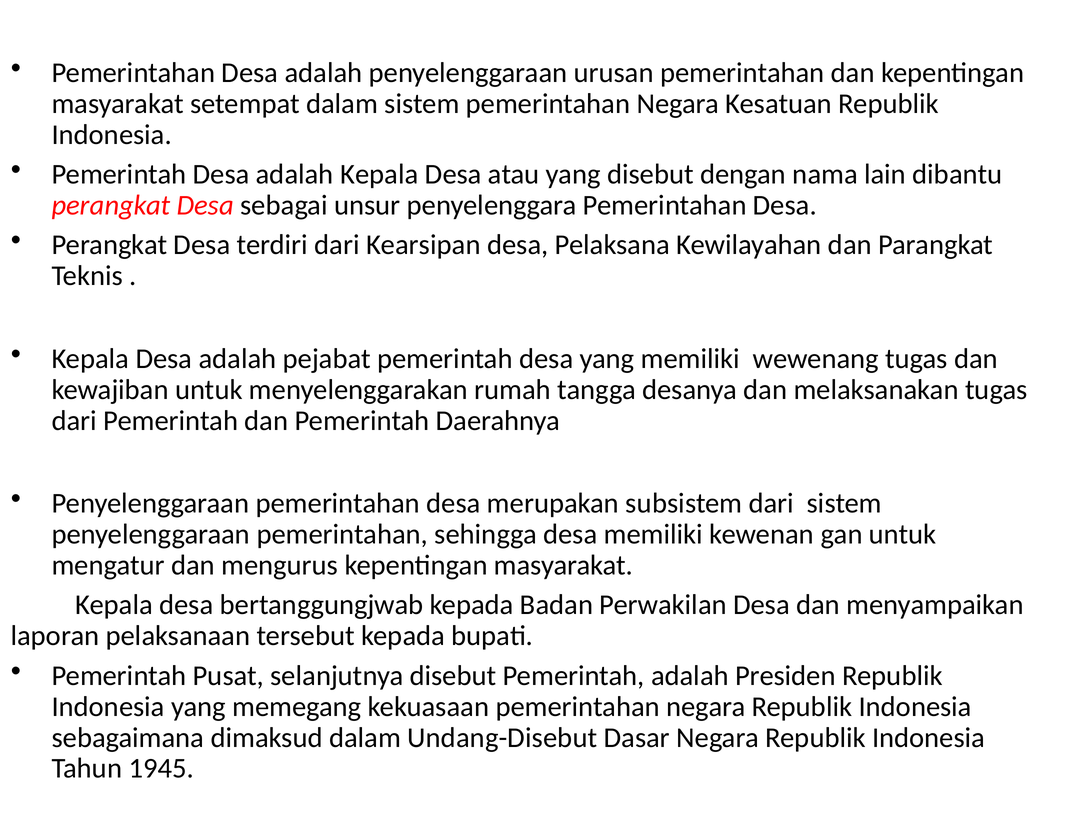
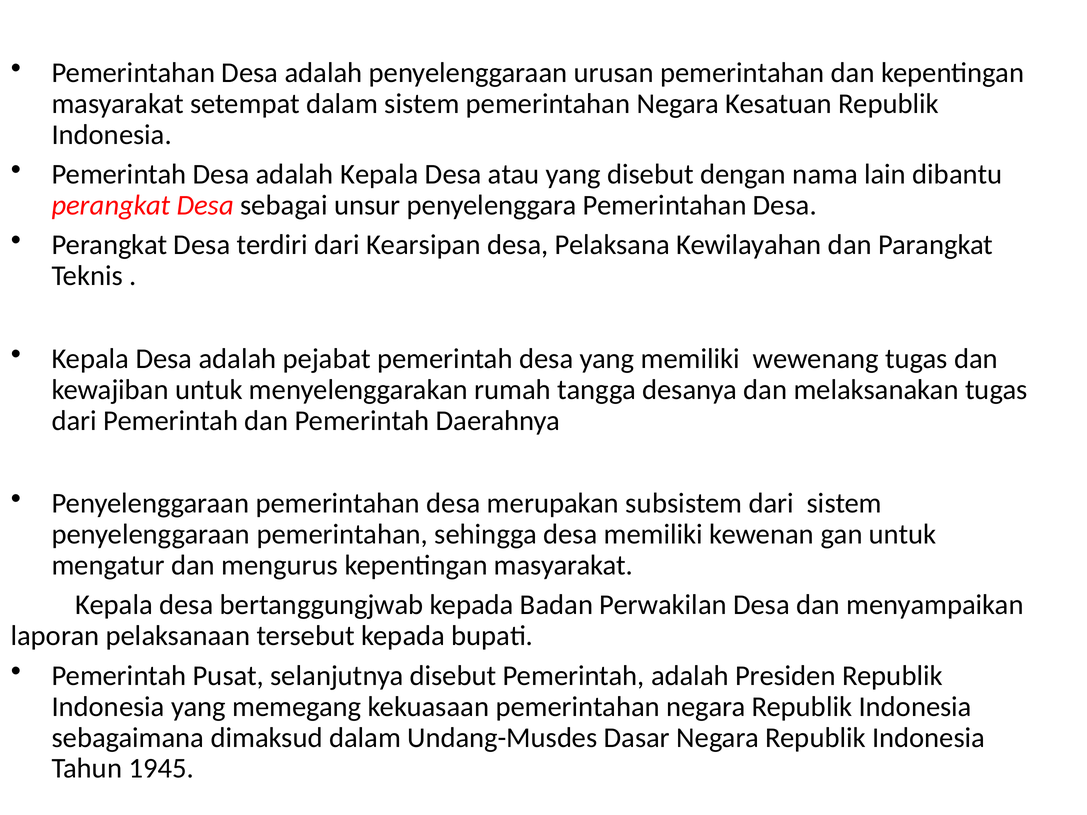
Undang-Disebut: Undang-Disebut -> Undang-Musdes (502, 738)
